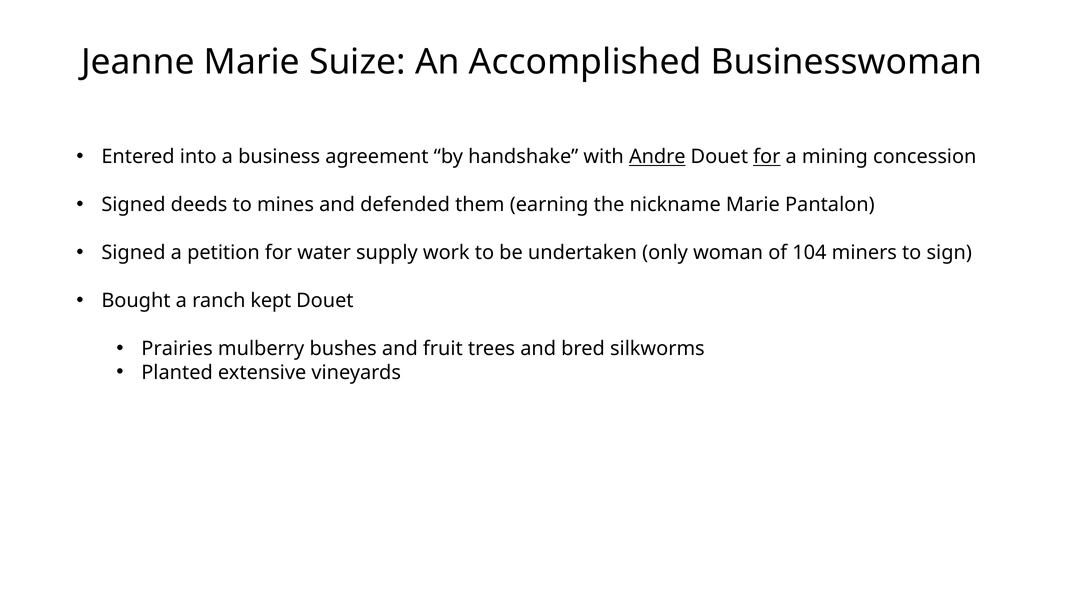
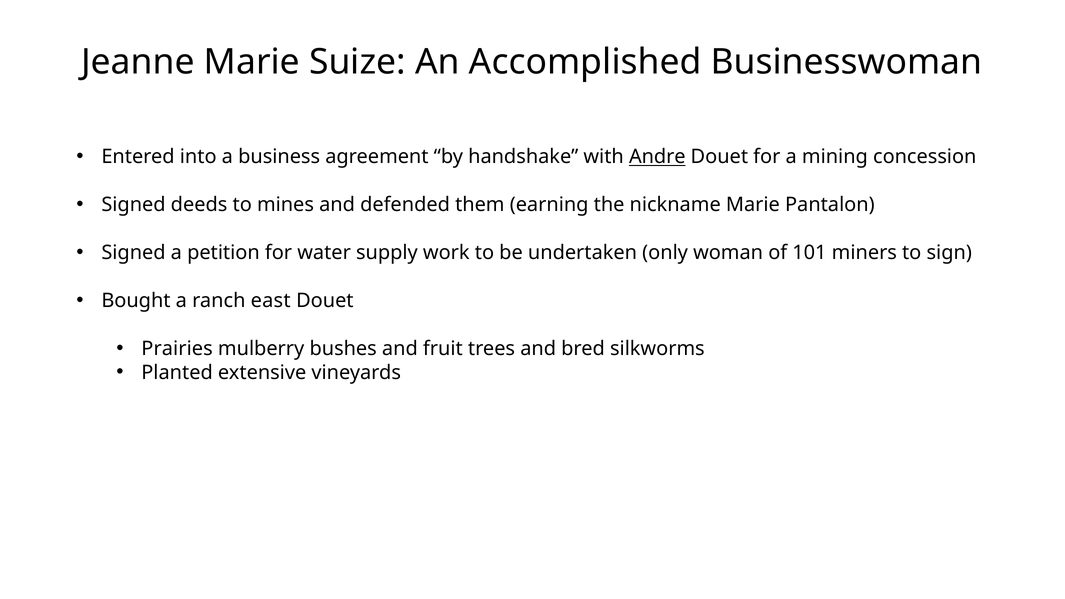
for underline: present -> none (767, 157)
104: 104 -> 101 (809, 253)
kept: kept -> east (271, 301)
